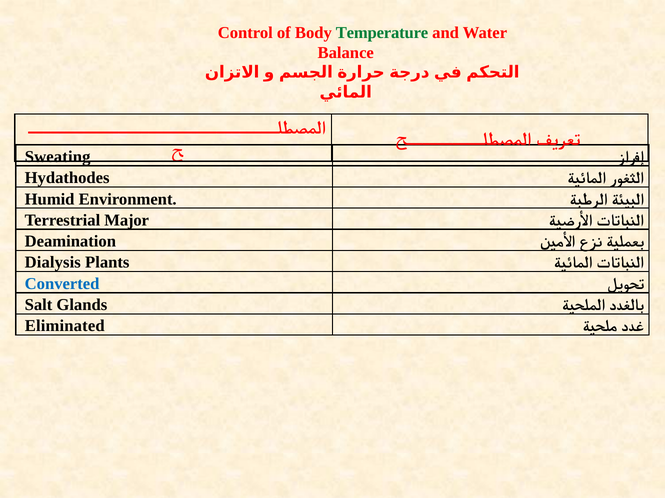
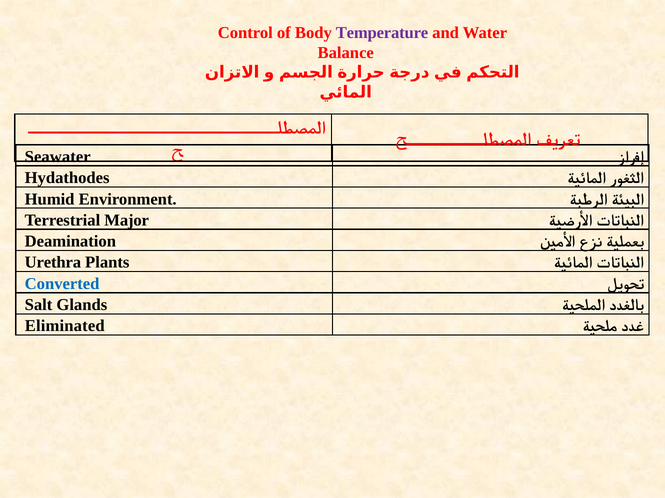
Temperature colour: green -> purple (382, 33)
Sweating: Sweating -> Seawater (58, 157)
Dialysis: Dialysis -> Urethra (53, 263)
